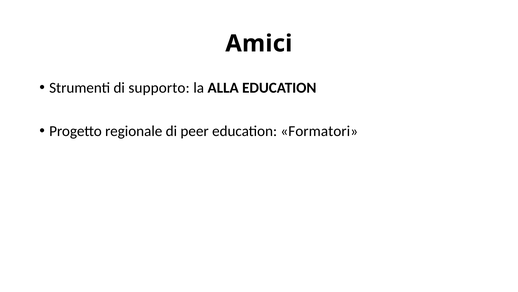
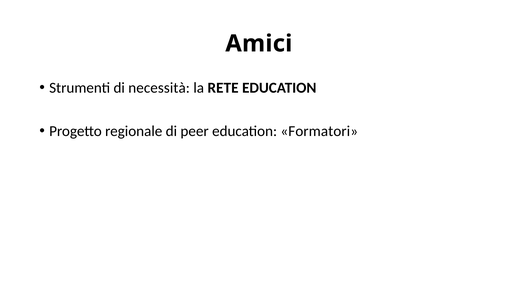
supporto: supporto -> necessità (159, 88)
ALLA: ALLA -> RETE (223, 88)
